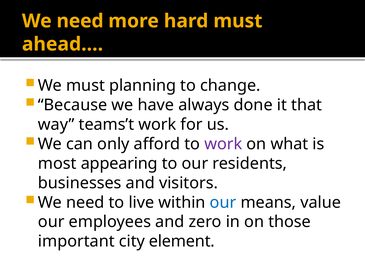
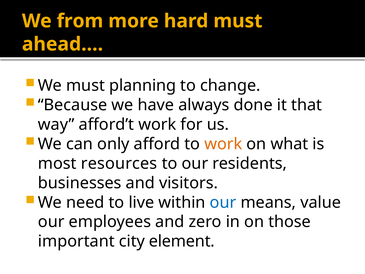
need: need -> from (80, 21)
teams’t: teams’t -> afford’t (106, 124)
work colour: purple -> orange (223, 144)
appearing: appearing -> resources (119, 163)
